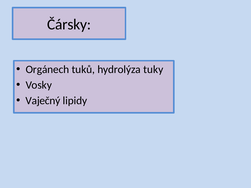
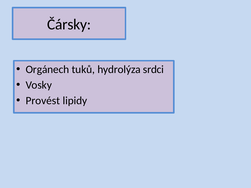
tuky: tuky -> srdci (153, 70)
Vaječný: Vaječný -> Provést (43, 101)
